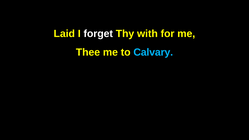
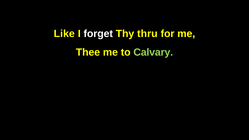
Laid: Laid -> Like (64, 34)
with: with -> thru (147, 34)
Calvary colour: light blue -> light green (153, 52)
